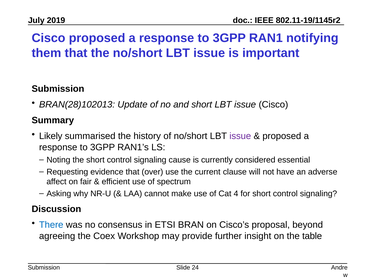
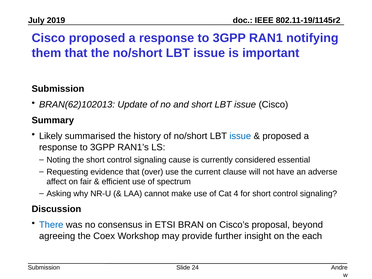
BRAN(28)102013: BRAN(28)102013 -> BRAN(62)102013 (77, 105)
issue colour: purple -> blue (240, 136)
table: table -> each (312, 236)
